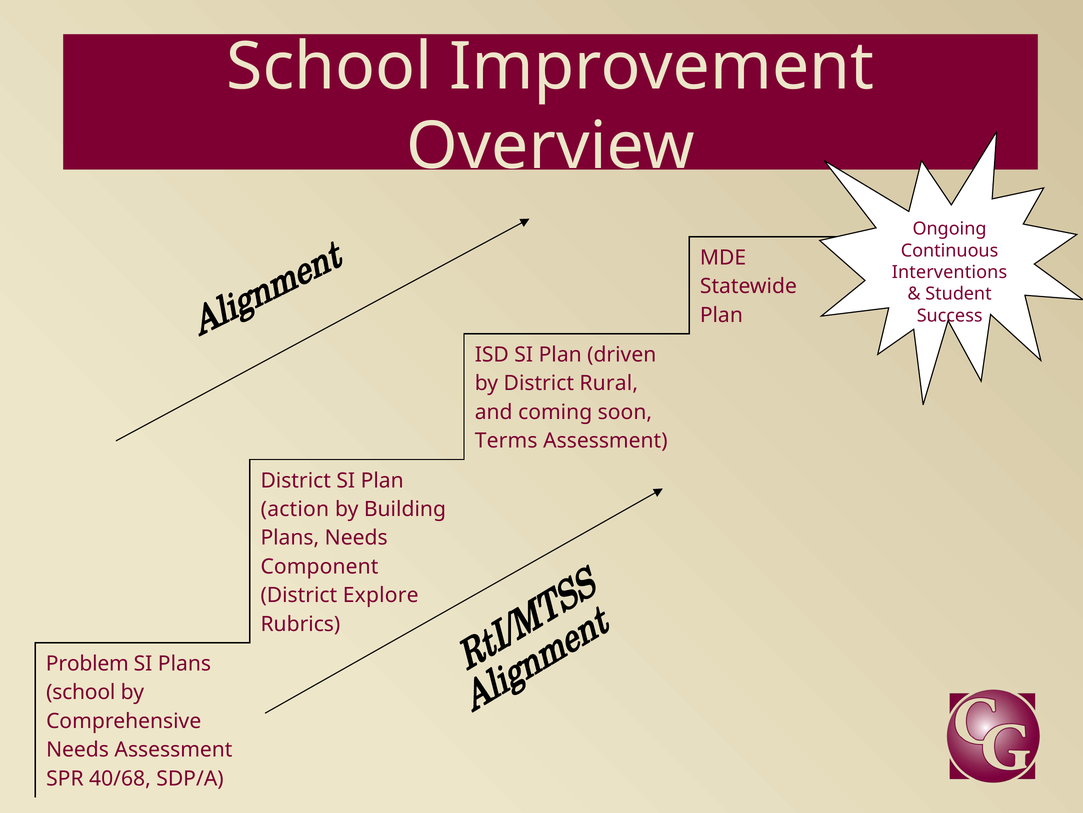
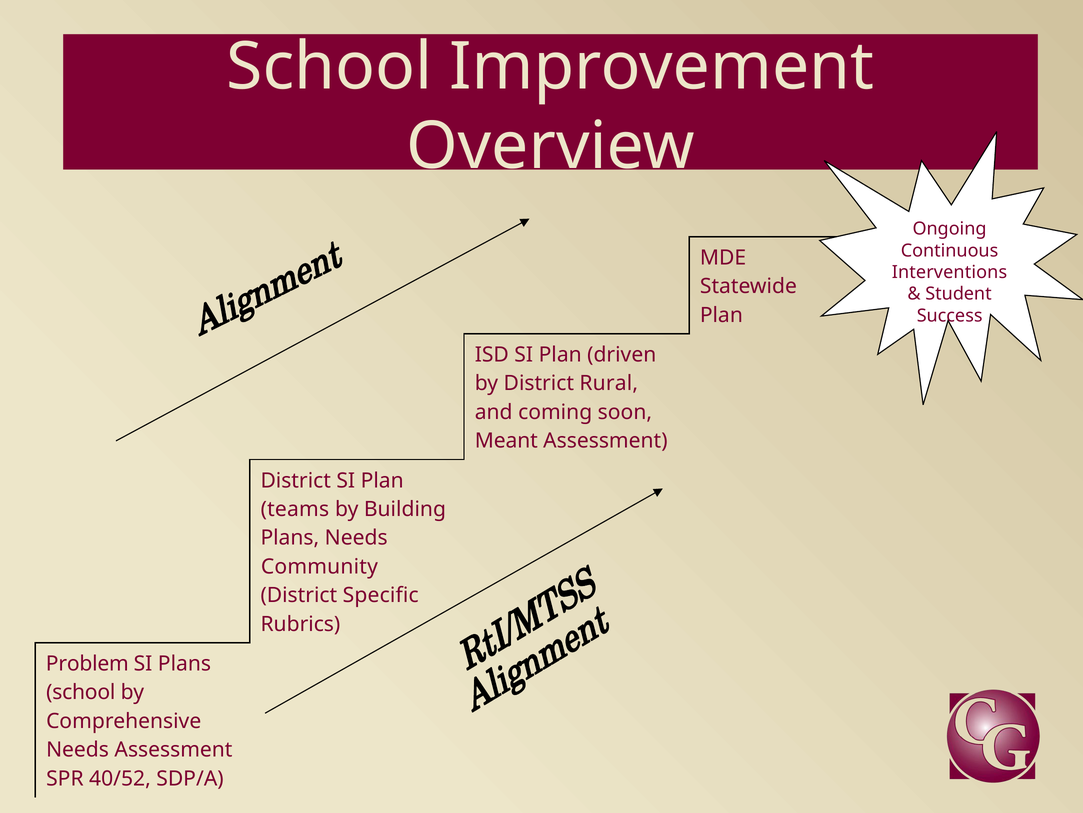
Terms: Terms -> Meant (506, 441)
action: action -> teams (295, 509)
Component: Component -> Community (319, 566)
Explore: Explore -> Specific (381, 595)
40/68: 40/68 -> 40/52 (120, 778)
